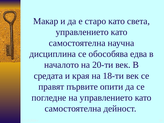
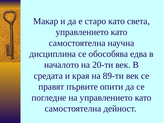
18-ти: 18-ти -> 89-ти (113, 76)
